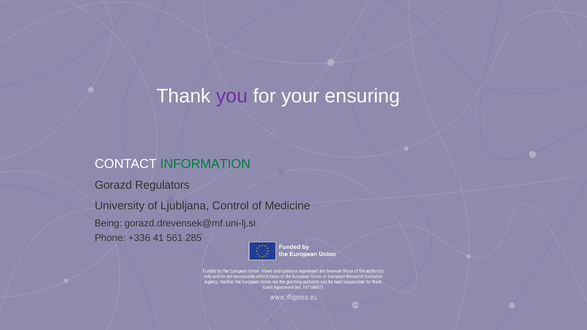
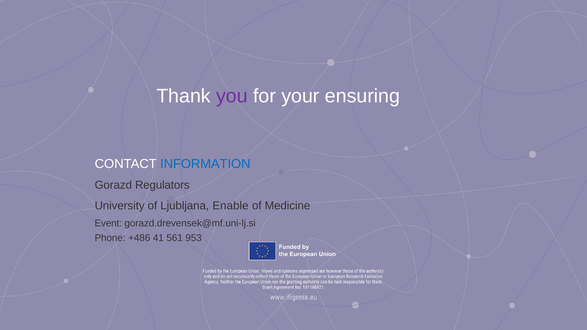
INFORMATION colour: green -> blue (205, 164)
Control: Control -> Enable (231, 206)
Being: Being -> Event (108, 223)
+336: +336 -> +486 (139, 238)
285: 285 -> 953 (194, 238)
